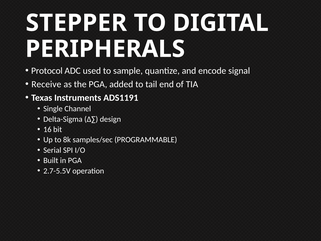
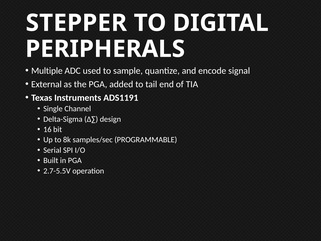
Protocol: Protocol -> Multiple (47, 71)
Receive: Receive -> External (46, 84)
